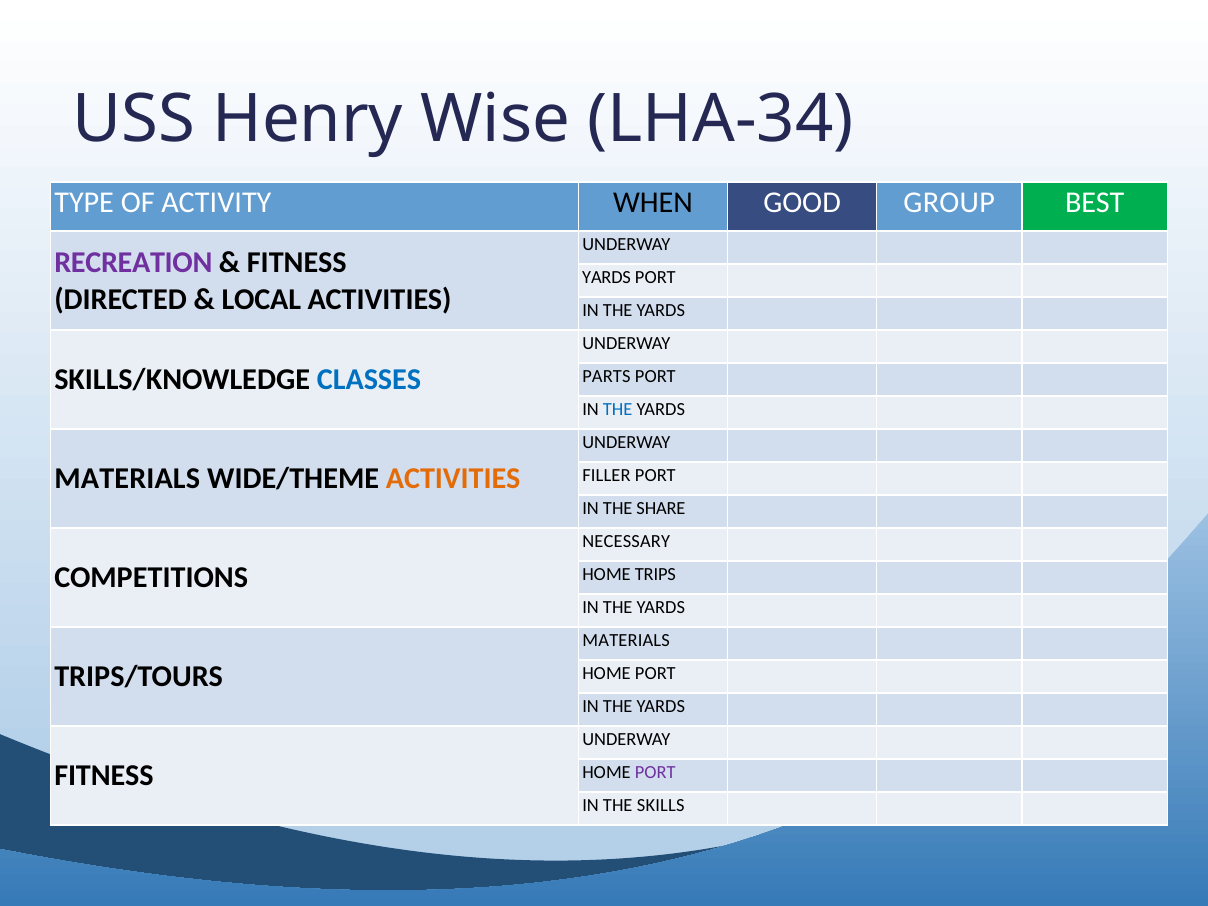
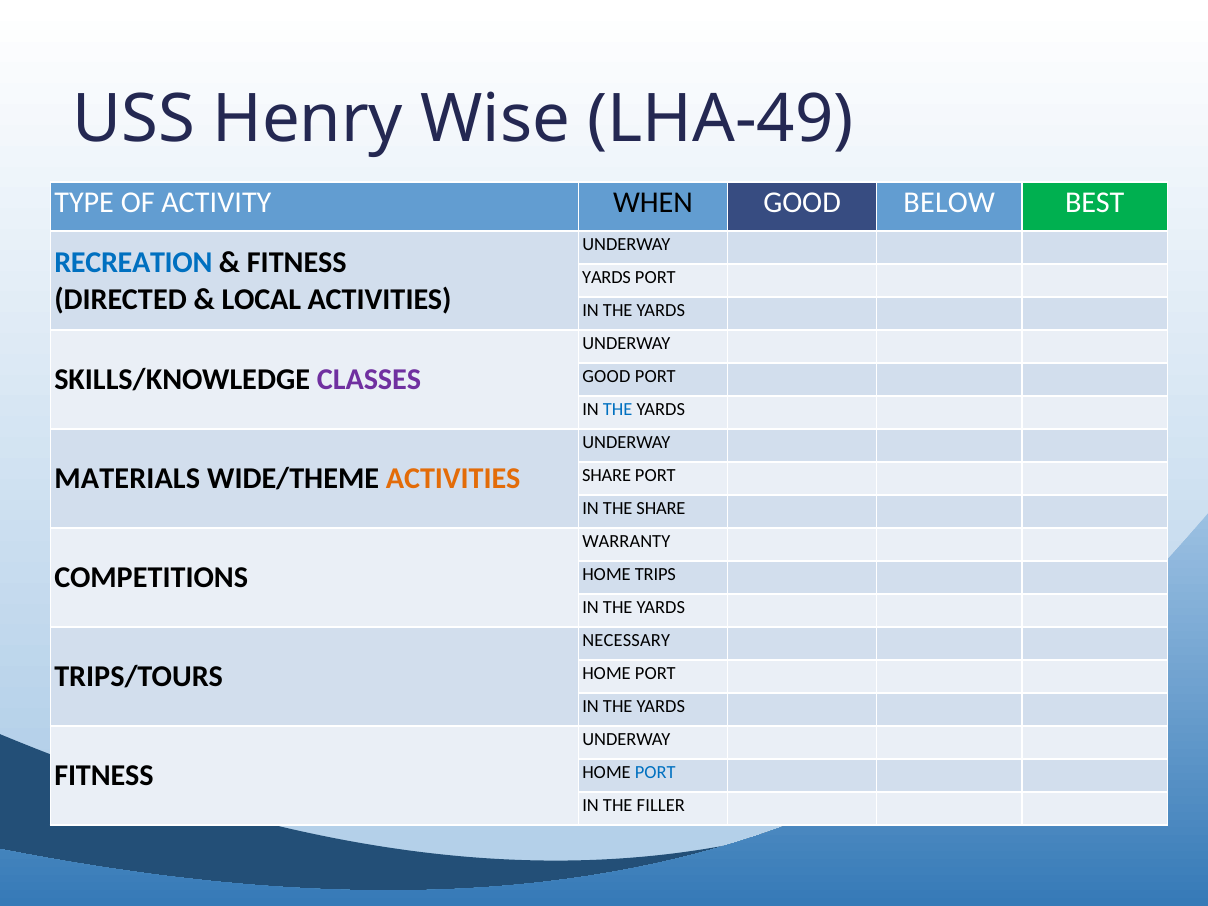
LHA-34: LHA-34 -> LHA-49 (721, 119)
GROUP: GROUP -> BELOW (949, 203)
RECREATION colour: purple -> blue (133, 262)
CLASSES colour: blue -> purple (369, 380)
PARTS: PARTS -> GOOD (606, 376)
FILLER: FILLER -> SHARE (607, 475)
NECESSARY: NECESSARY -> WARRANTY (626, 541)
MATERIALS: MATERIALS -> NECESSARY (626, 640)
PORT colour: purple -> blue (655, 772)
SKILLS: SKILLS -> FILLER (661, 805)
